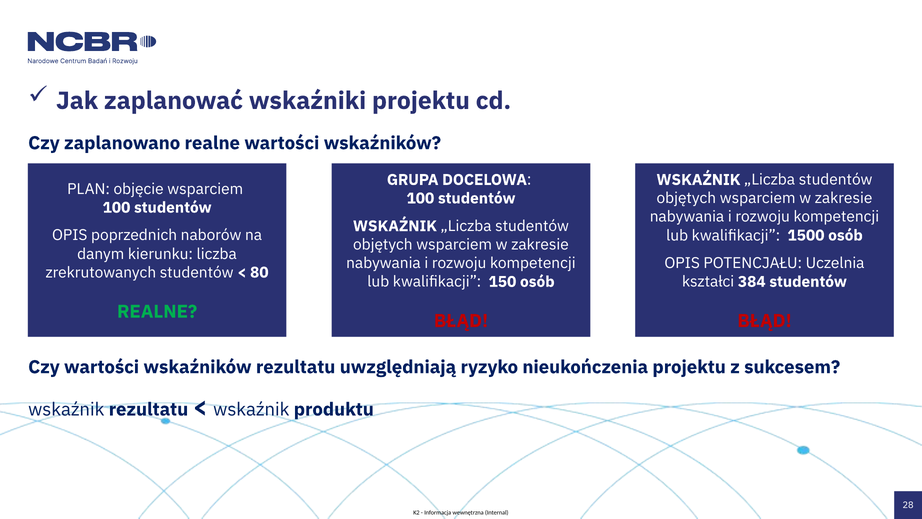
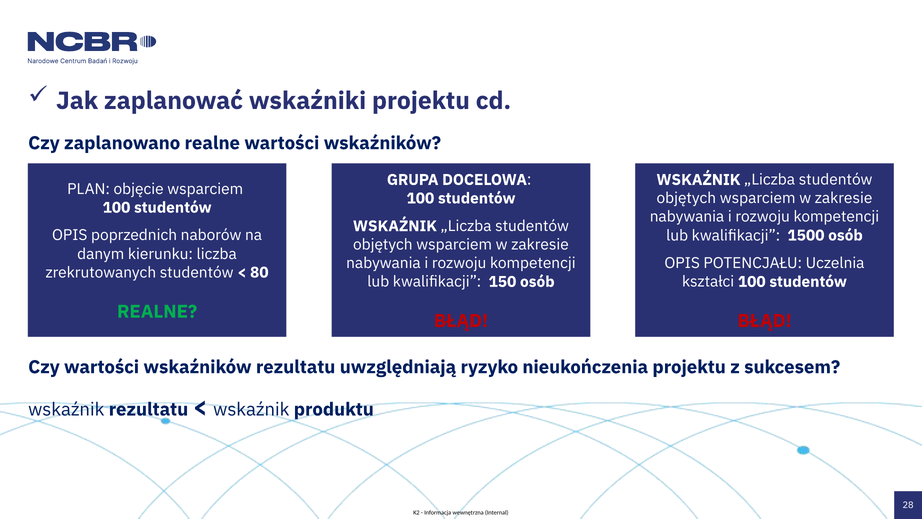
kształci 384: 384 -> 100 (752, 282)
